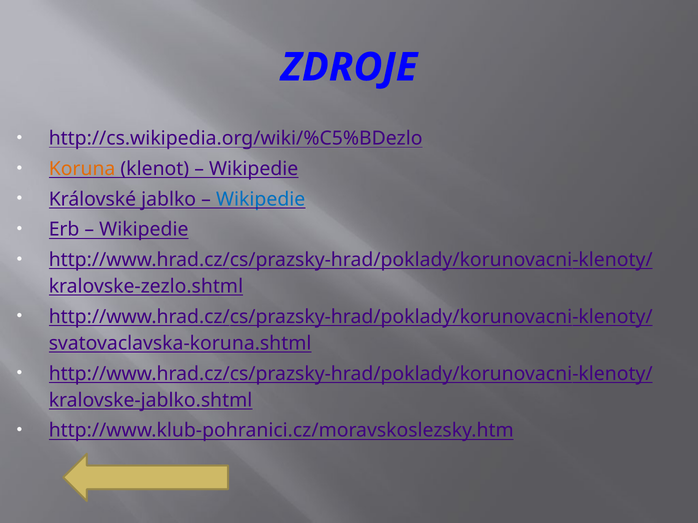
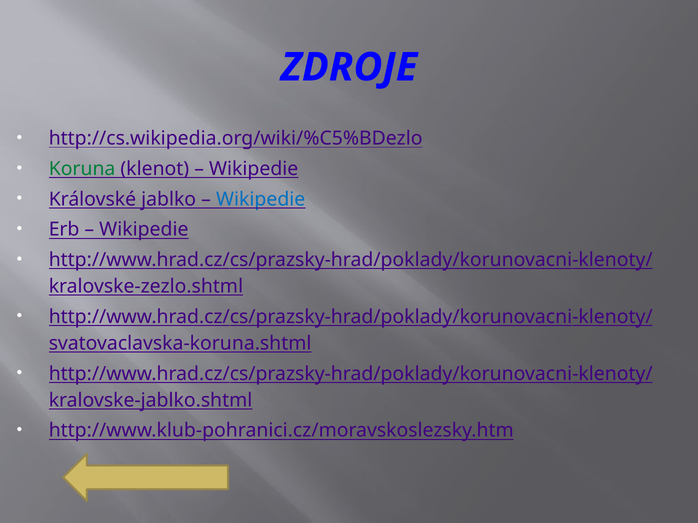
Koruna colour: orange -> green (82, 169)
